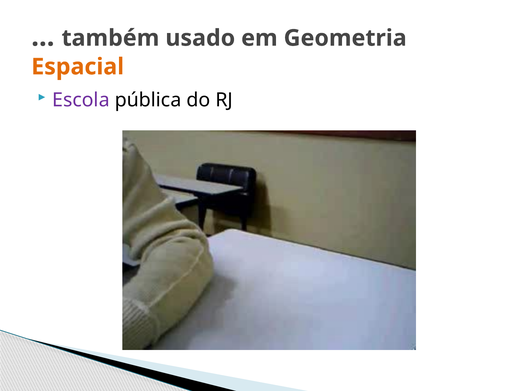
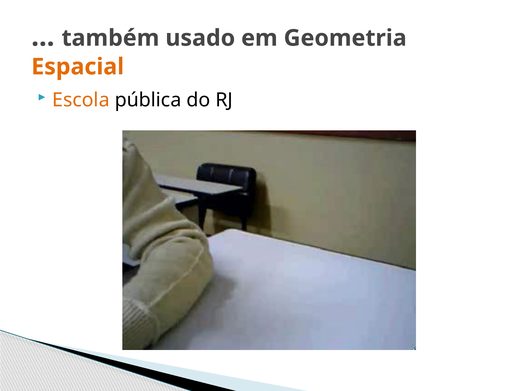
Escola colour: purple -> orange (81, 100)
